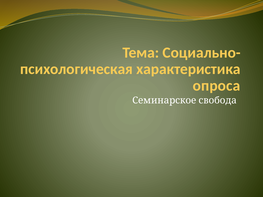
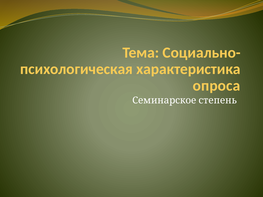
свобода: свобода -> степень (218, 101)
